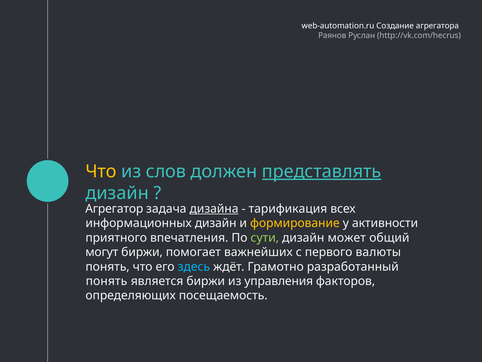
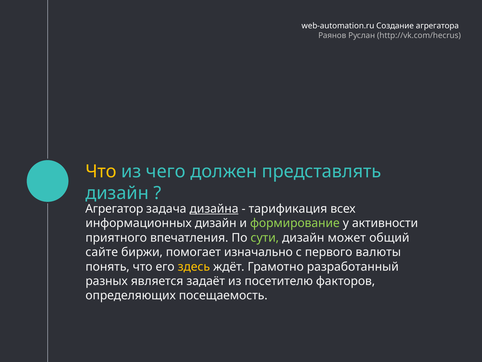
слов: слов -> чего (166, 171)
представлять underline: present -> none (322, 171)
формирование colour: yellow -> light green (295, 223)
могут: могут -> сайте (102, 252)
важнейших: важнейших -> изначально (258, 252)
здесь colour: light blue -> yellow (194, 266)
понять: понять -> разных (107, 281)
является биржи: биржи -> задаёт (206, 281)
управления: управления -> посетителю (279, 281)
